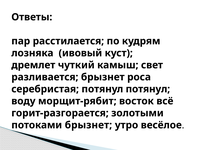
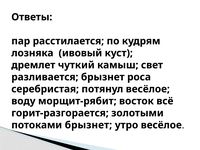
потянул потянул: потянул -> весёлое (148, 89)
